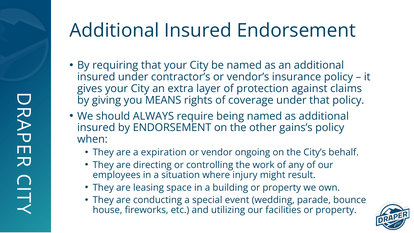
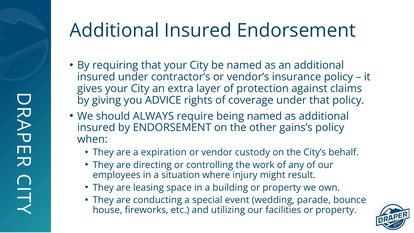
MEANS: MEANS -> ADVICE (163, 100)
ongoing: ongoing -> custody (253, 152)
